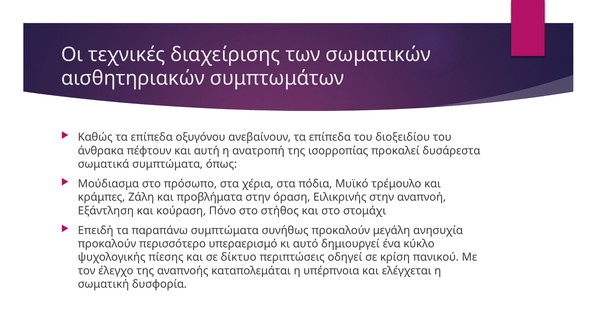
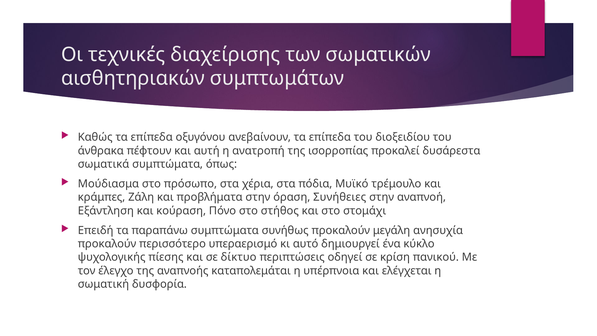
Ειλικρινής: Ειλικρινής -> Συνήθειες (340, 197)
